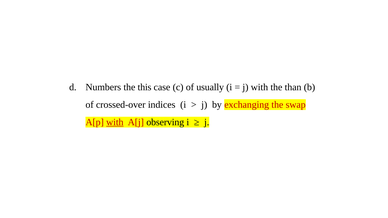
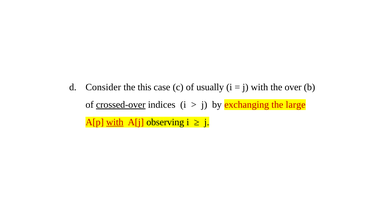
Numbers: Numbers -> Consider (103, 87)
than: than -> over (293, 87)
crossed-over underline: none -> present (121, 105)
swap: swap -> large (296, 105)
